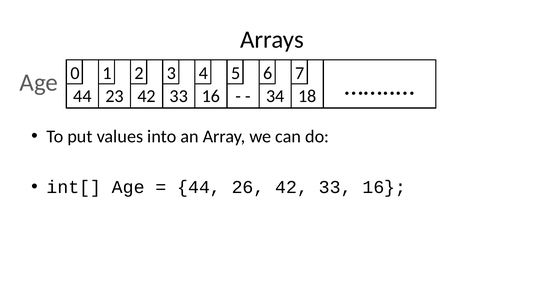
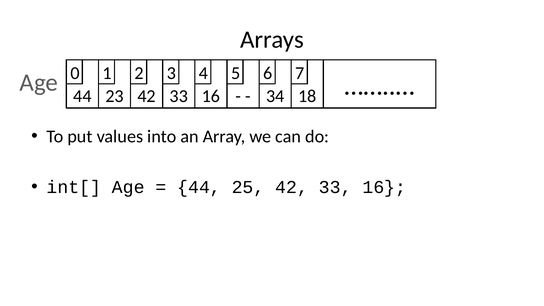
26: 26 -> 25 (248, 187)
